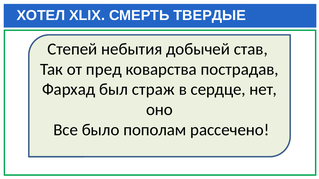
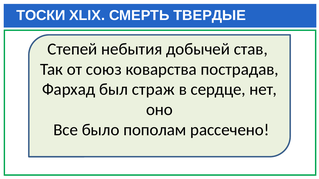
ХОТЕЛ: ХОТЕЛ -> ТОСКИ (41, 15)
пред: пред -> союз (104, 69)
